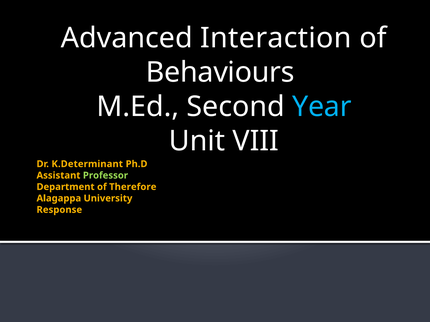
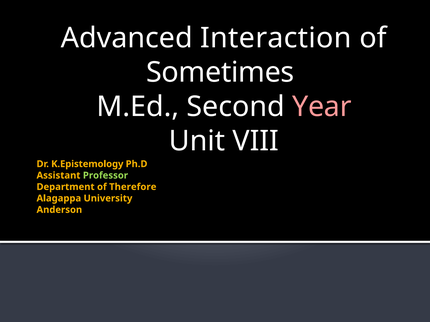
Behaviours: Behaviours -> Sometimes (220, 73)
Year colour: light blue -> pink (322, 107)
K.Determinant: K.Determinant -> K.Epistemology (87, 164)
Response: Response -> Anderson (59, 210)
